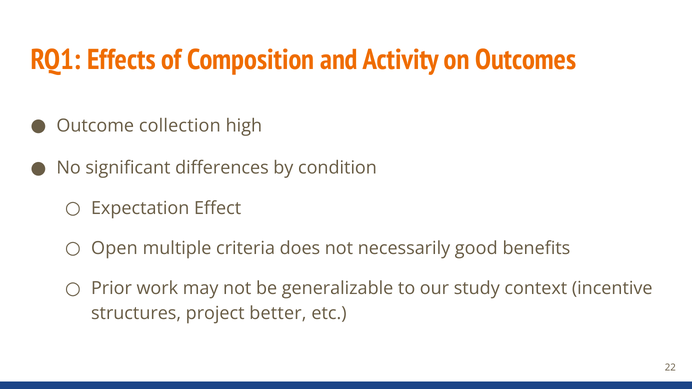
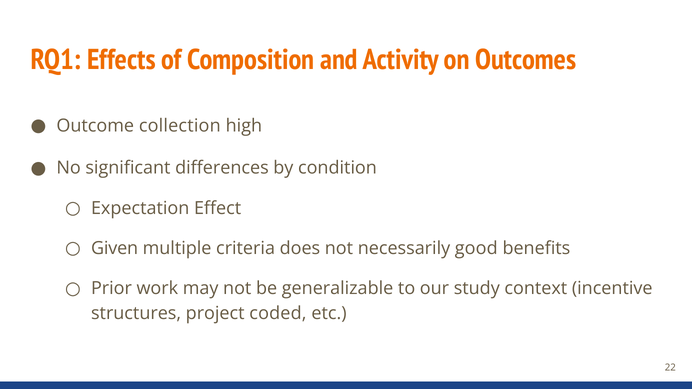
Open: Open -> Given (115, 248)
better: better -> coded (278, 313)
